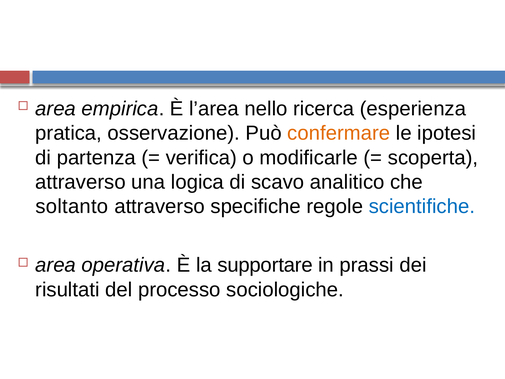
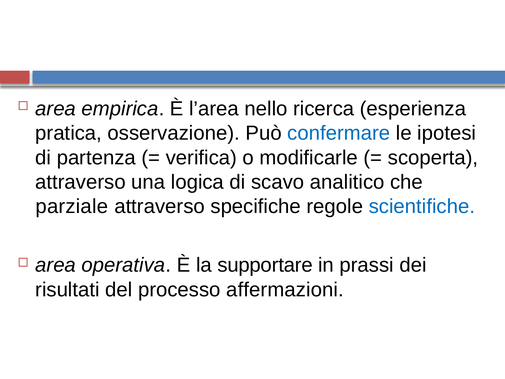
confermare colour: orange -> blue (339, 133)
soltanto: soltanto -> parziale (72, 206)
sociologiche: sociologiche -> affermazioni (285, 289)
